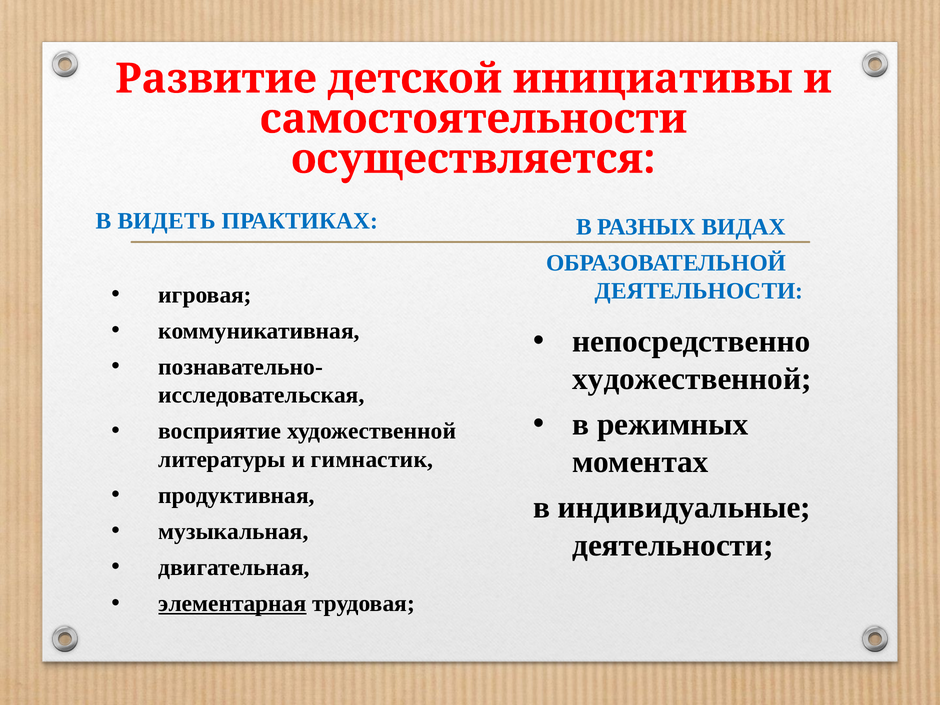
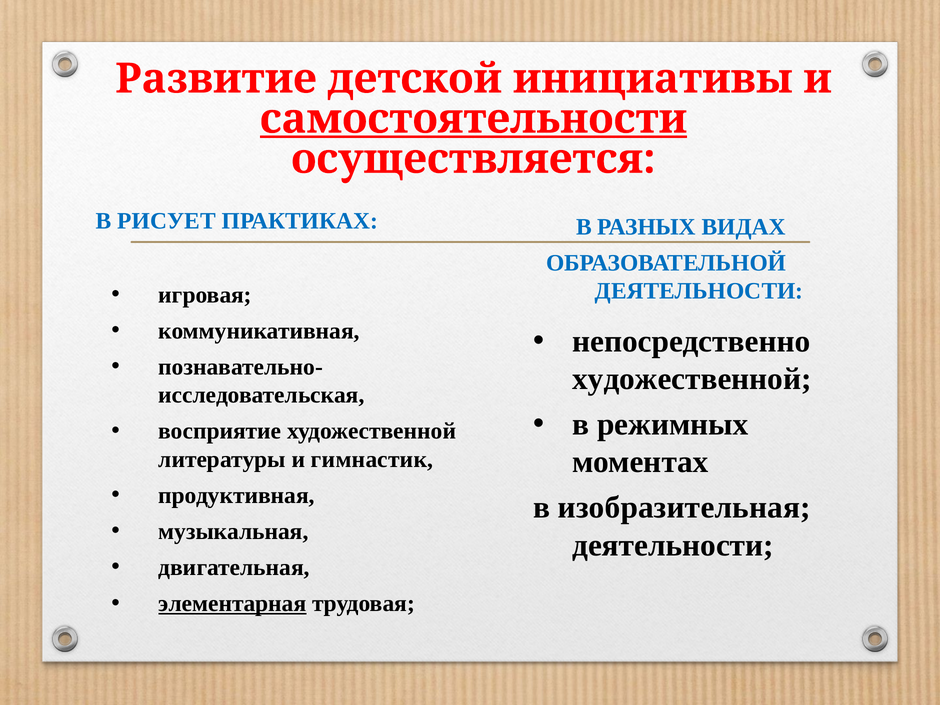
самостоятельности underline: none -> present (473, 119)
ВИДЕТЬ: ВИДЕТЬ -> РИСУЕТ (167, 221)
индивидуальные: индивидуальные -> изобразительная (684, 508)
